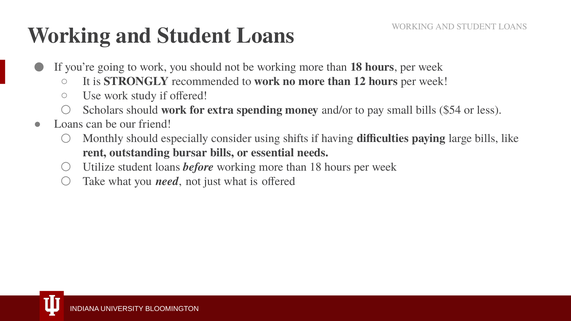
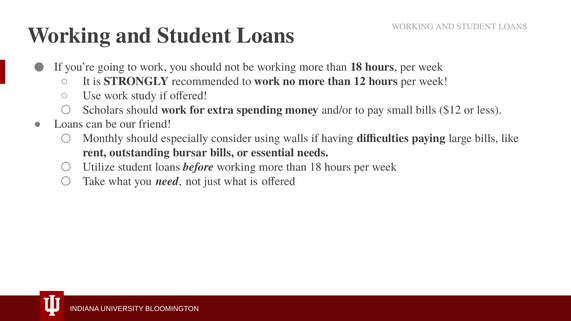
$54: $54 -> $12 (450, 110)
shifts: shifts -> walls (296, 138)
